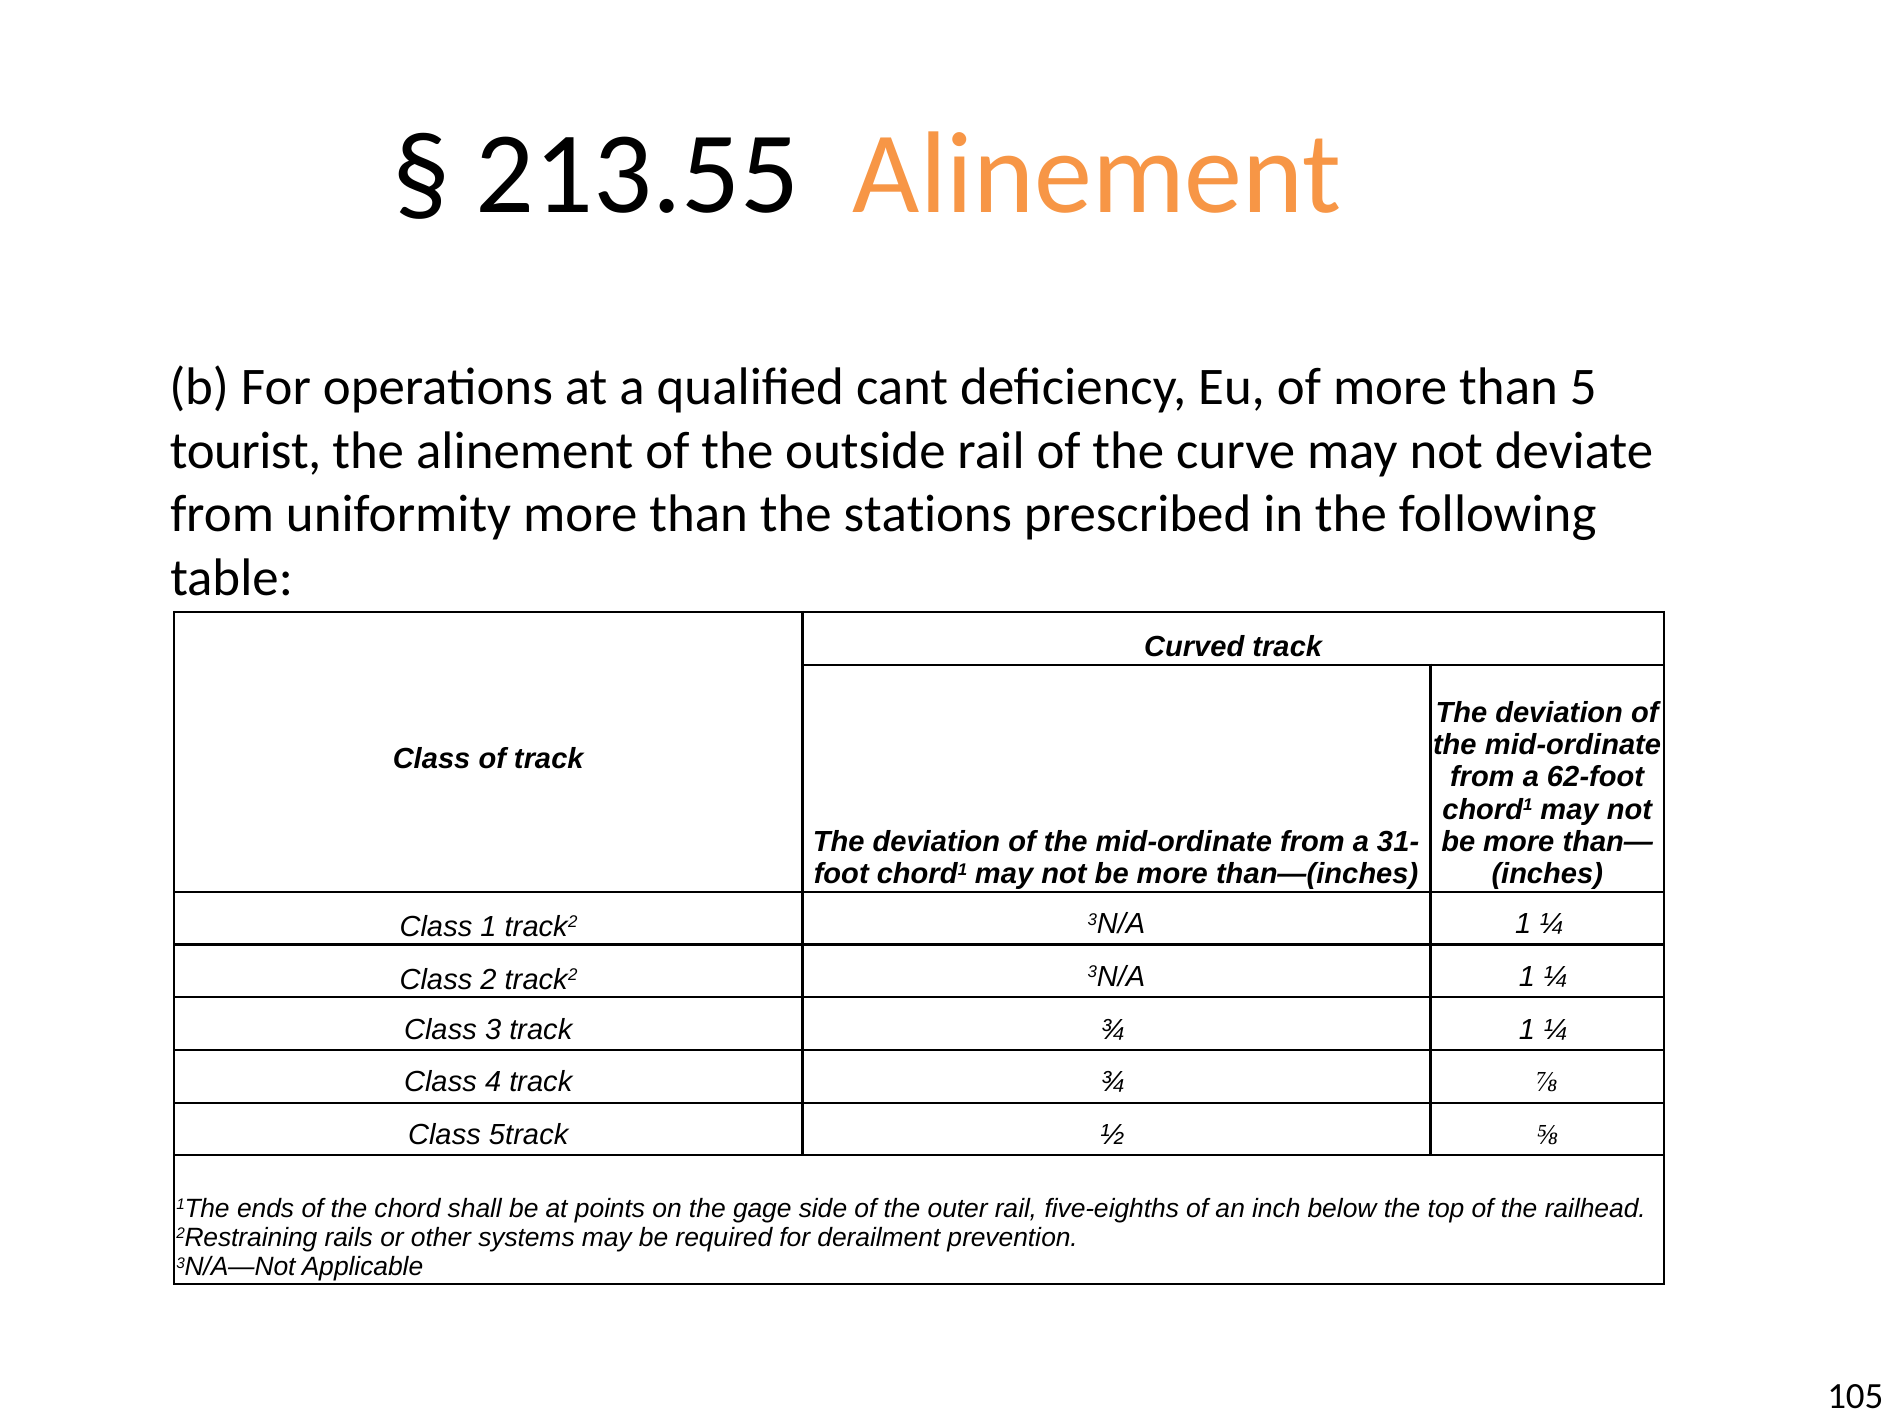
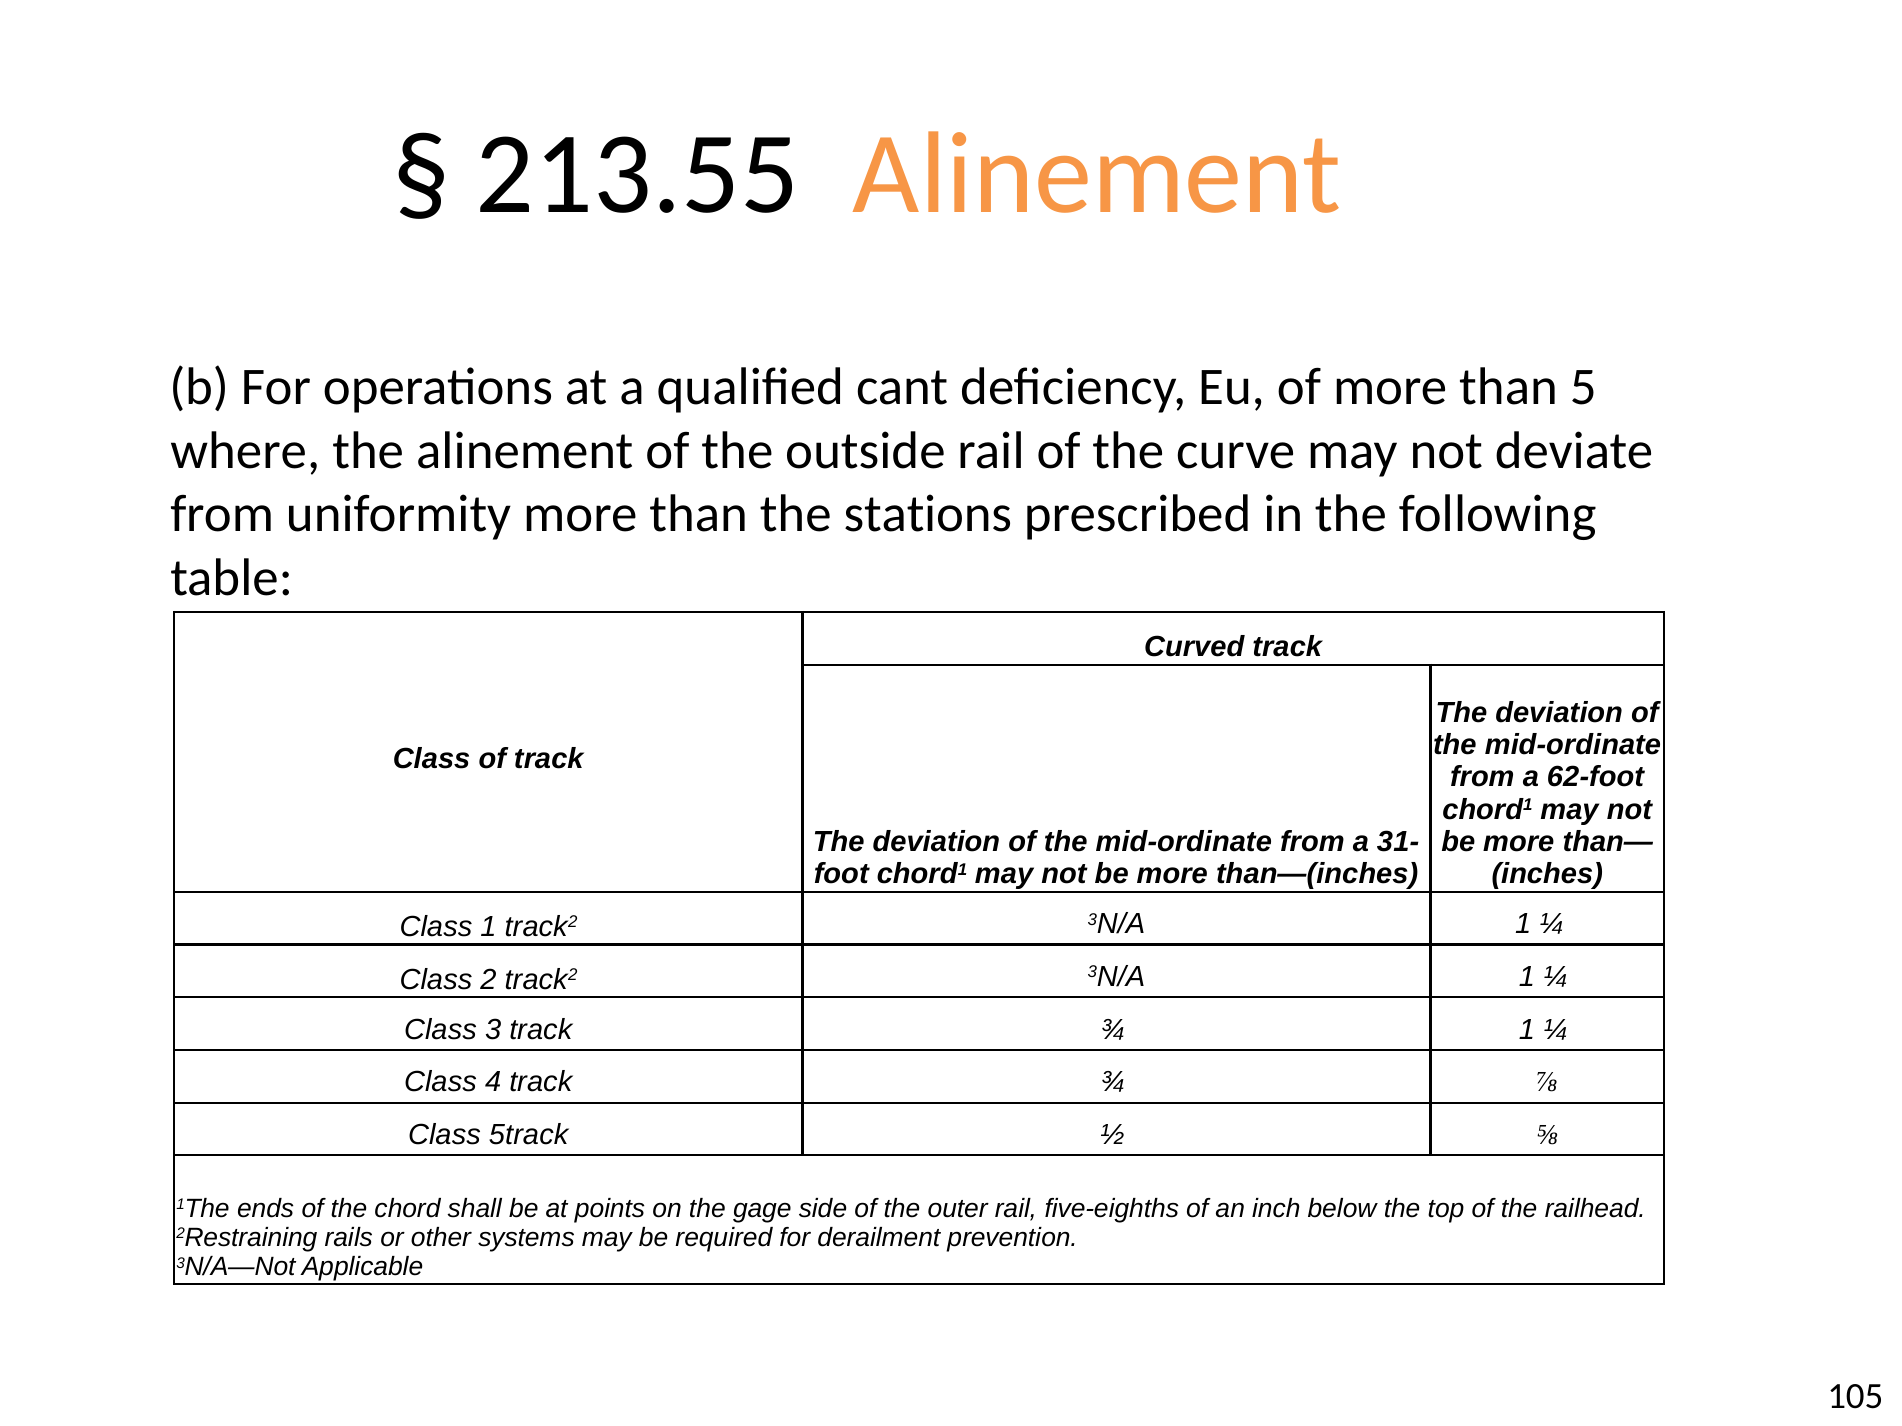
tourist: tourist -> where (245, 451)
